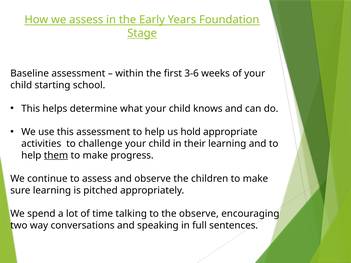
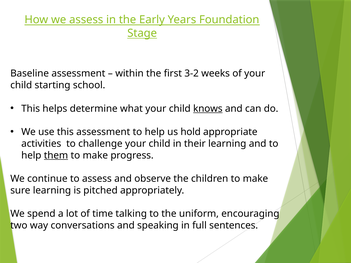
3-6: 3-6 -> 3-2 (192, 74)
knows underline: none -> present (208, 109)
the observe: observe -> uniform (199, 214)
